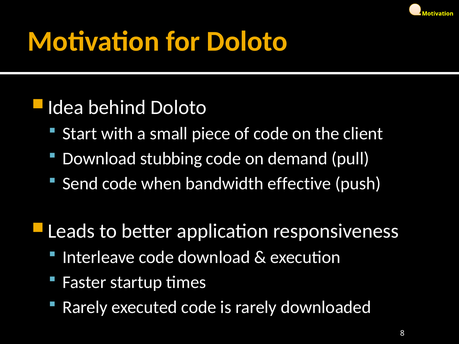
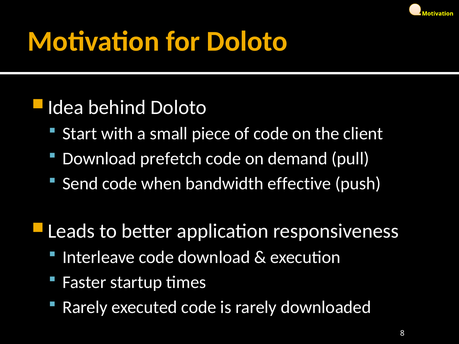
stubbing: stubbing -> prefetch (171, 159)
